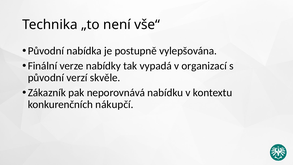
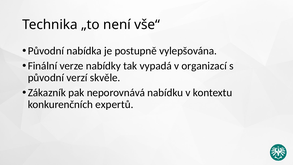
nákupčí: nákupčí -> expertů (114, 104)
